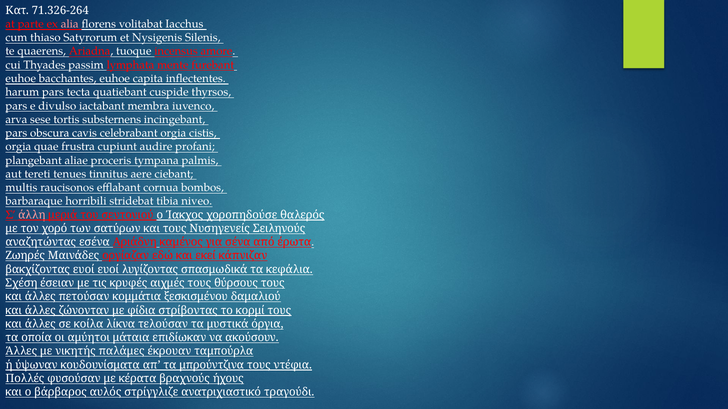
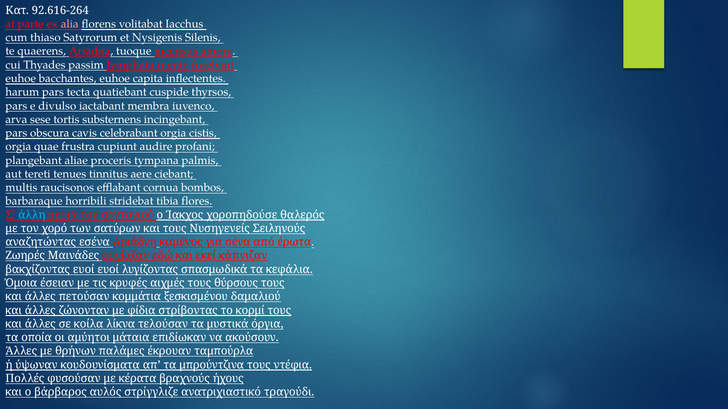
71.326-264: 71.326-264 -> 92.616-264 (60, 10)
niveo: niveo -> flores (197, 201)
άλλη colour: pink -> light blue (32, 215)
Σχέση: Σχέση -> Όμοια (21, 283)
νικητής: νικητής -> θρήνων (76, 352)
